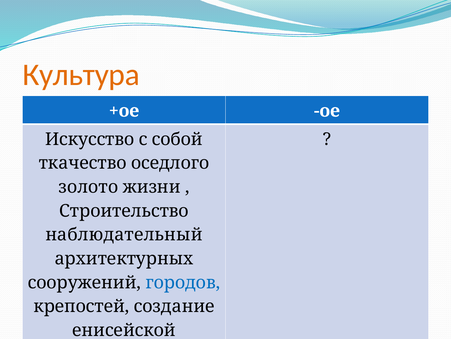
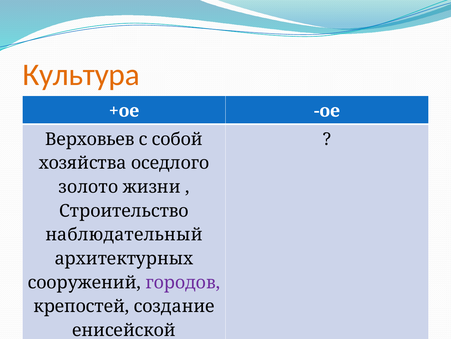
Искусство: Искусство -> Верховьев (90, 139)
ткачество: ткачество -> хозяйства (83, 163)
городов colour: blue -> purple (183, 282)
